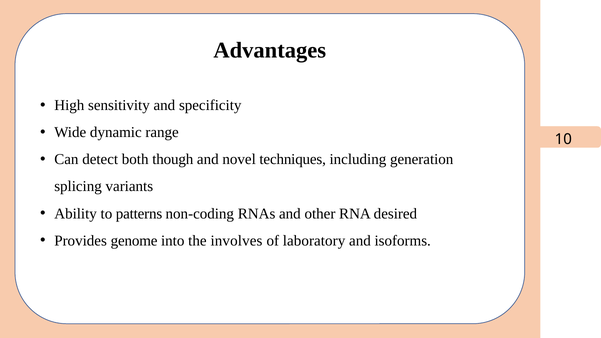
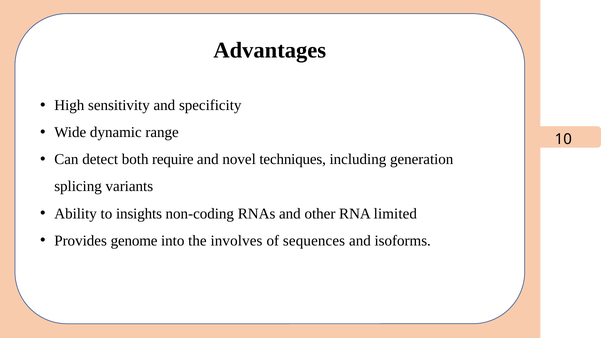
though: though -> require (173, 159)
patterns: patterns -> insights (139, 214)
desired: desired -> limited (395, 214)
laboratory: laboratory -> sequences (314, 241)
